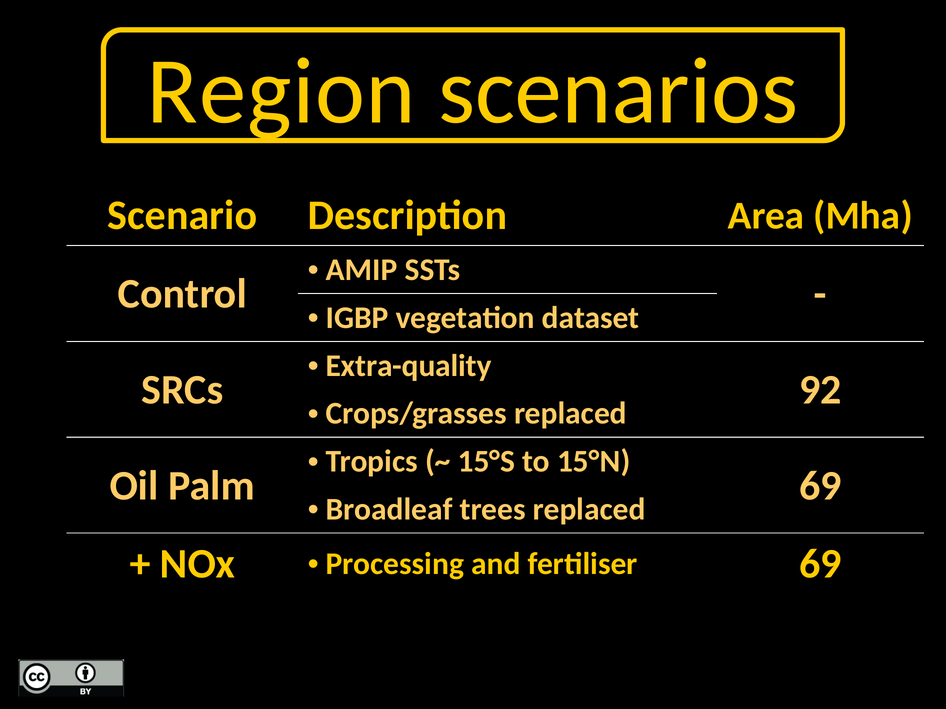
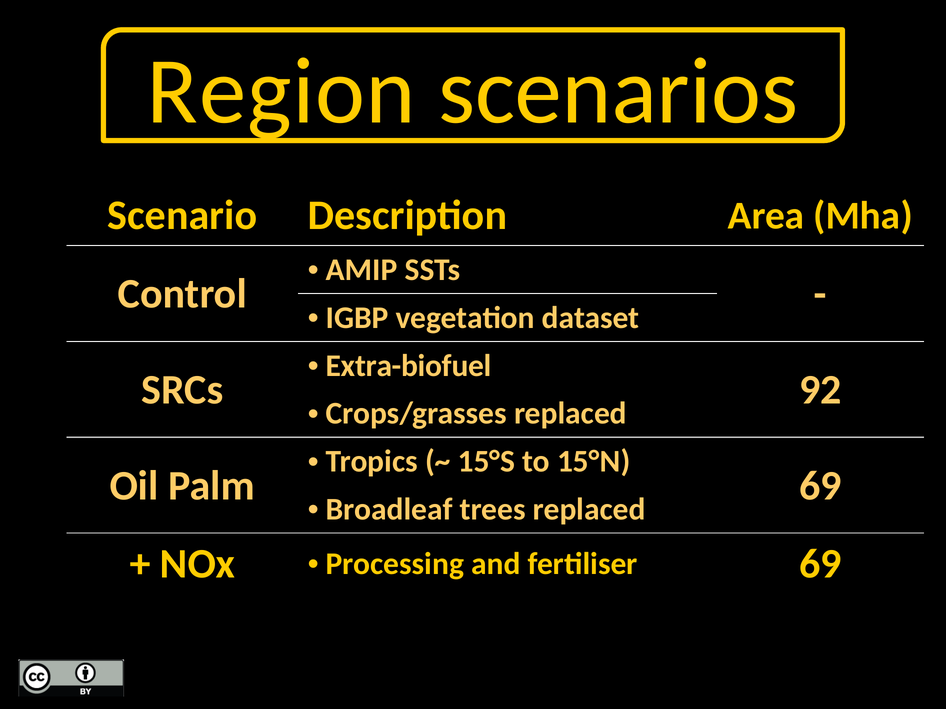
Extra-quality: Extra-quality -> Extra-biofuel (409, 366)
